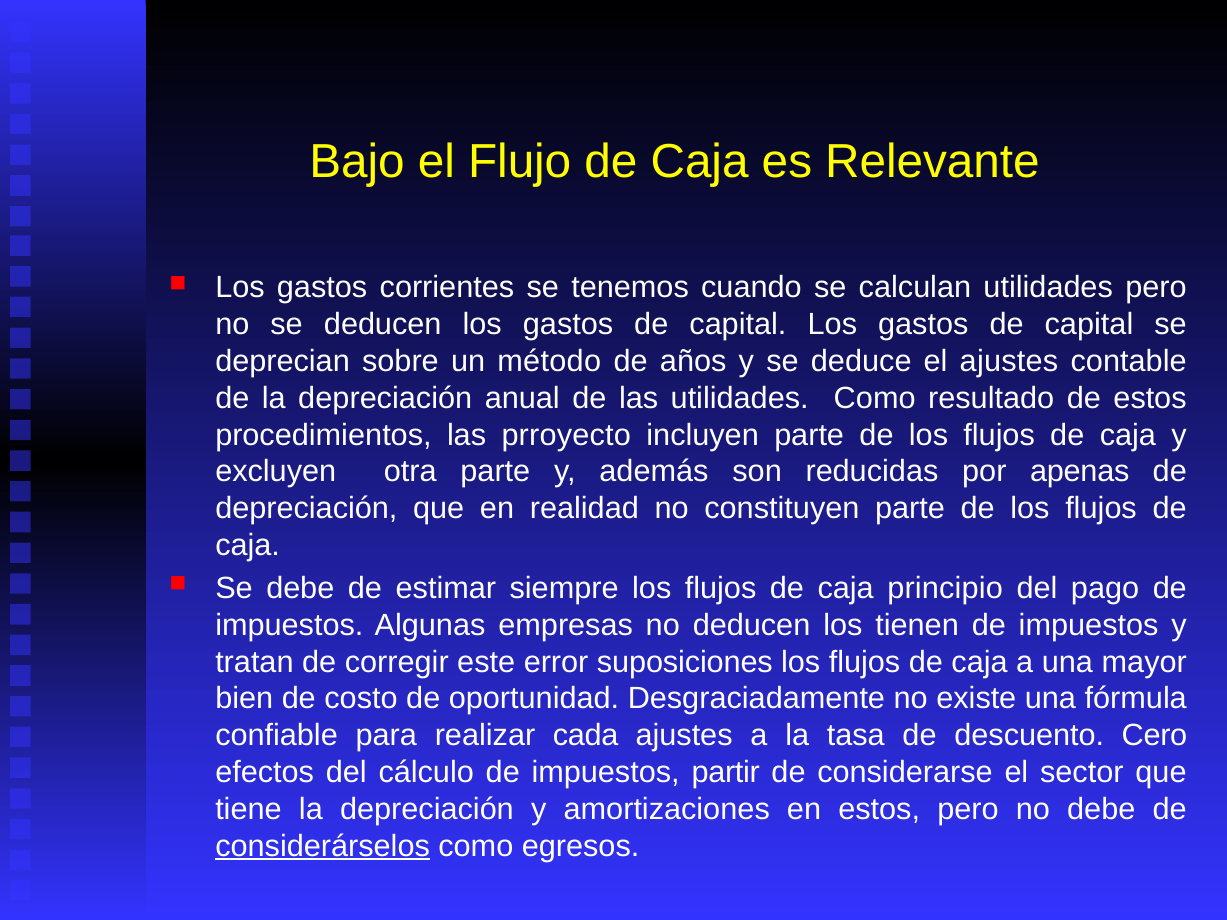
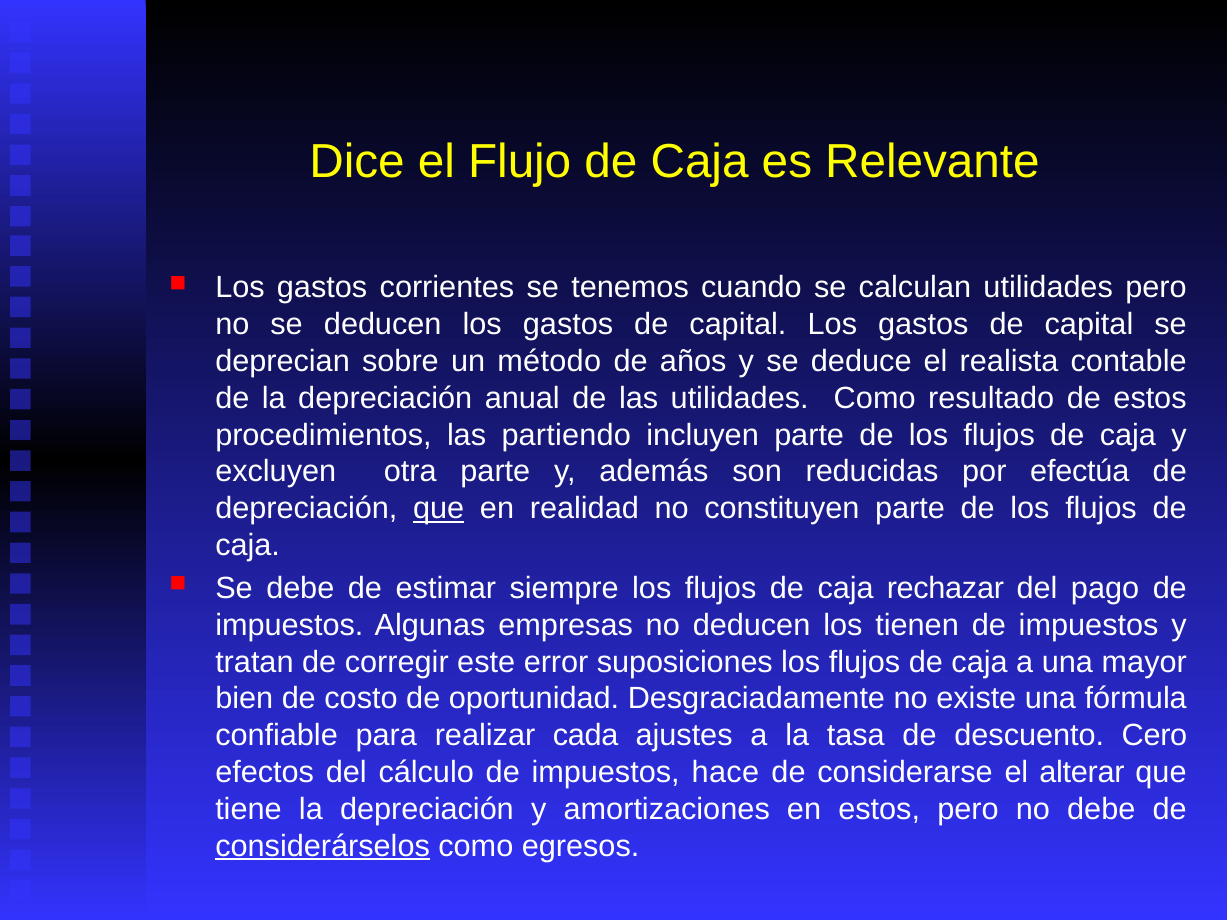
Bajo: Bajo -> Dice (357, 162)
el ajustes: ajustes -> realista (1009, 361)
prroyecto: prroyecto -> partiendo (566, 435)
apenas: apenas -> efectúa (1080, 472)
que underline: none -> present (439, 509)
principio: principio -> rechazar (945, 588)
partir: partir -> hace (725, 773)
sector: sector -> alterar (1082, 773)
